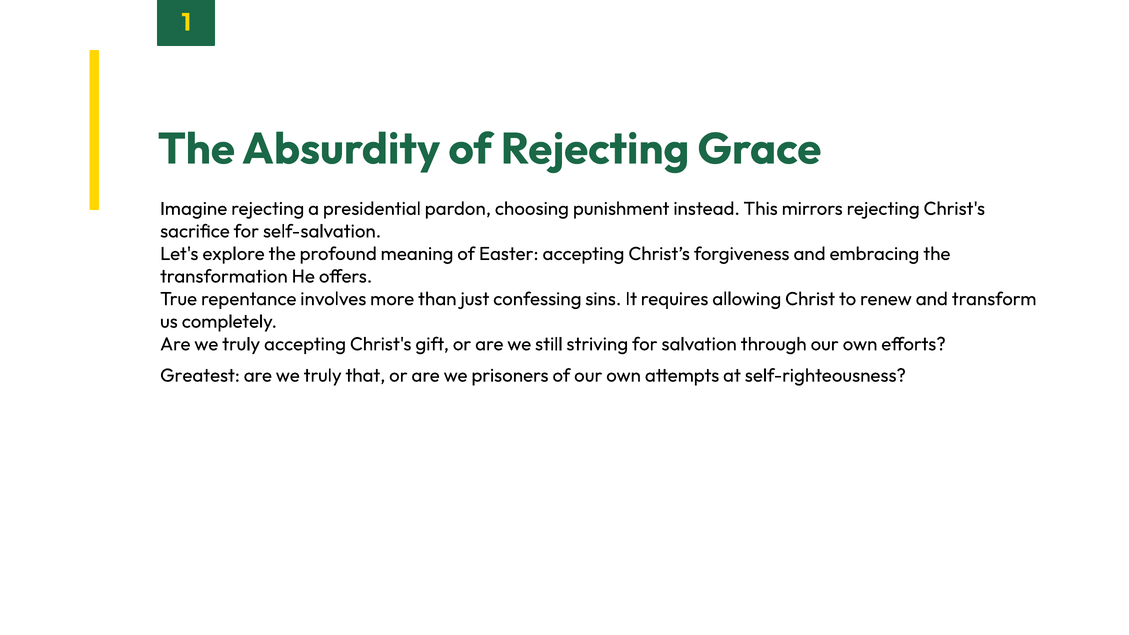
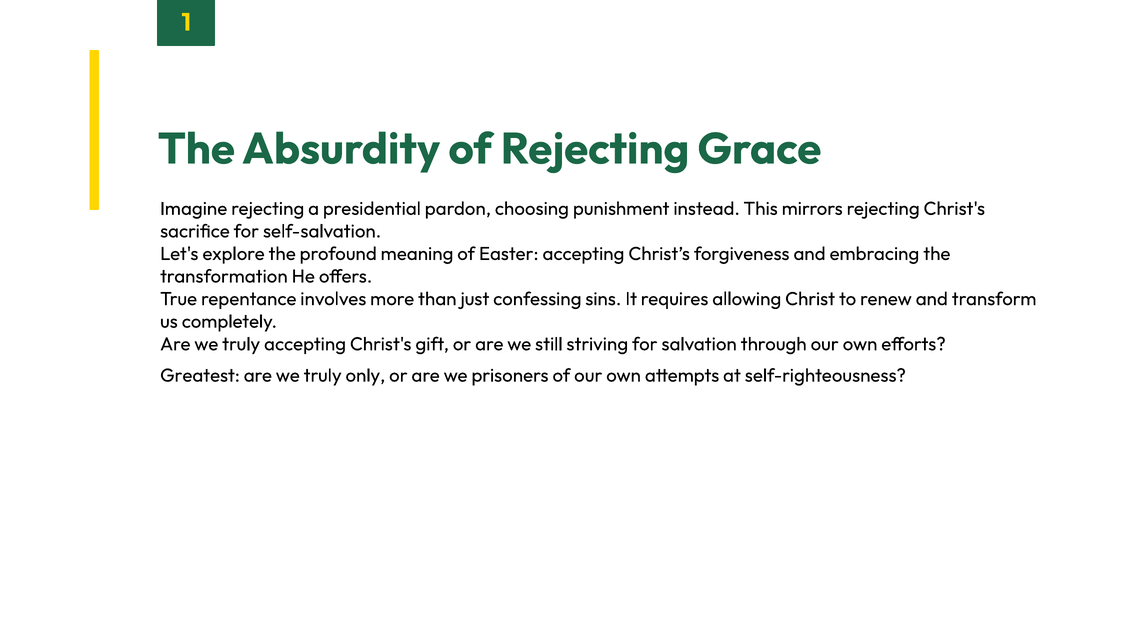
that: that -> only (365, 376)
